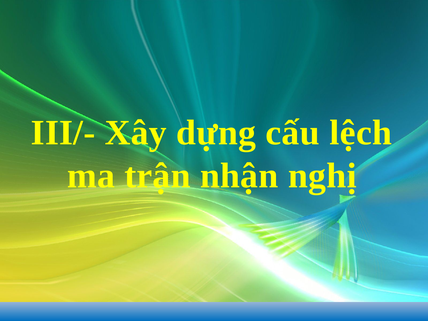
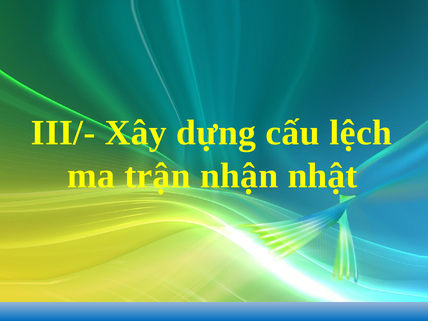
nghị: nghị -> nhật (322, 176)
